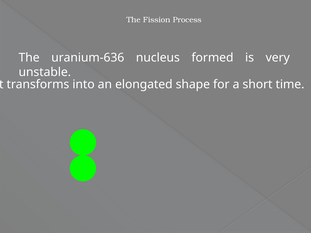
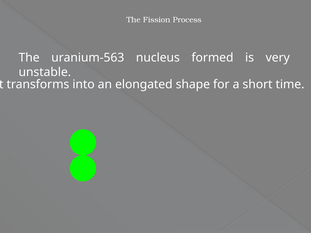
uranium-636: uranium-636 -> uranium-563 (88, 58)
